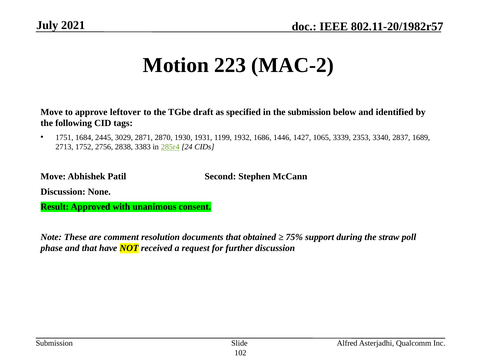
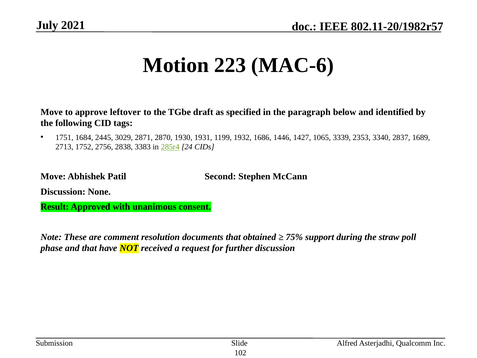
MAC-2: MAC-2 -> MAC-6 (293, 65)
the submission: submission -> paragraph (309, 112)
